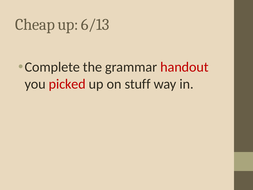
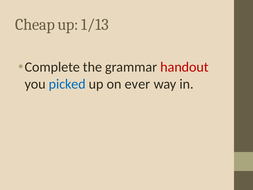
6/13: 6/13 -> 1/13 (95, 25)
picked colour: red -> blue (67, 84)
stuff: stuff -> ever (137, 84)
